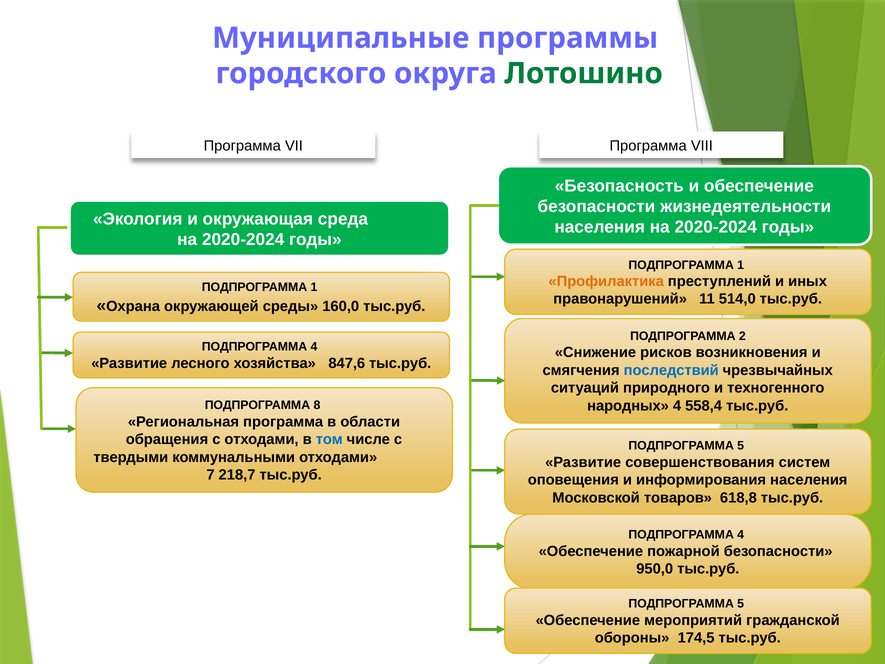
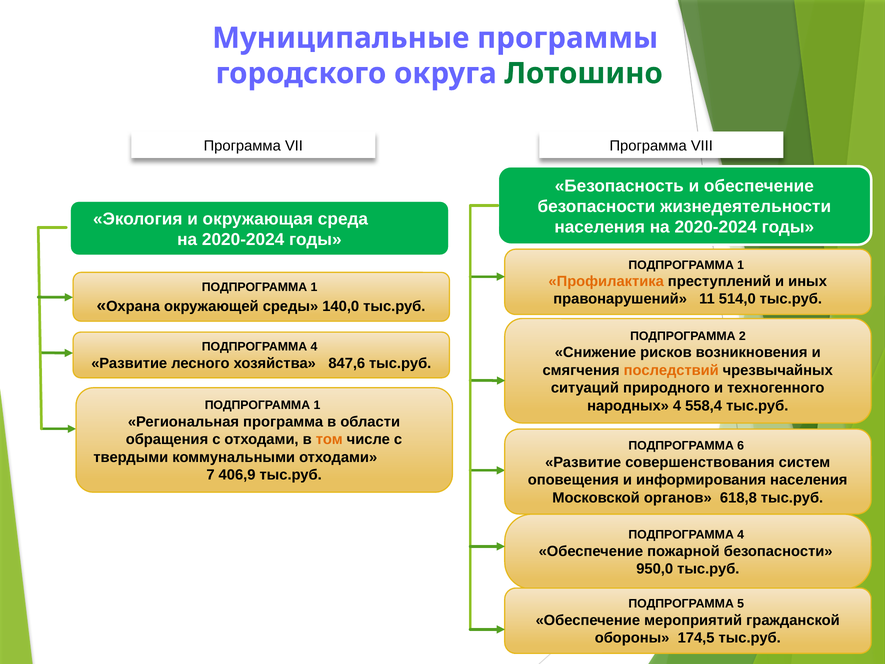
160,0: 160,0 -> 140,0 (341, 306)
последствий colour: blue -> orange (671, 370)
8: 8 -> 1 (317, 405)
том colour: blue -> orange (329, 439)
5: 5 -> 6 (741, 446)
218,7: 218,7 -> 406,9 (237, 475)
товаров: товаров -> органов (678, 497)
